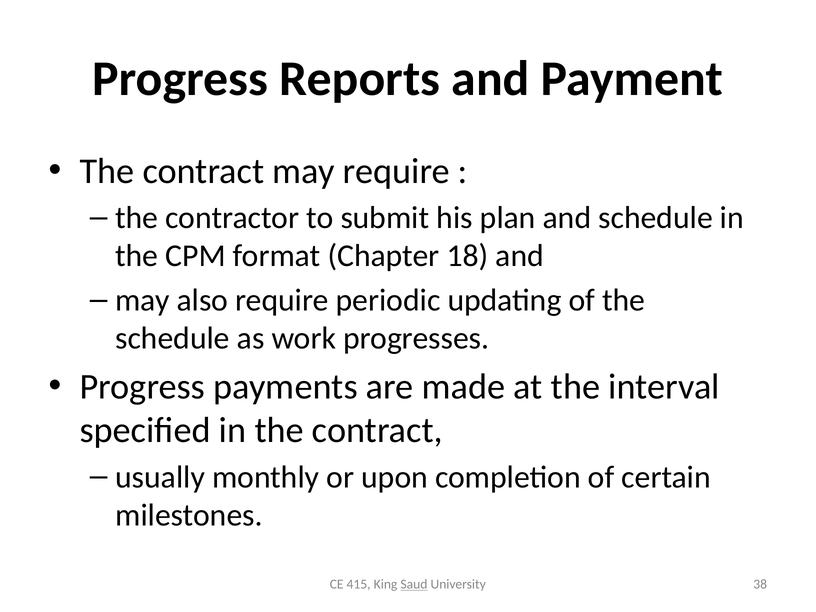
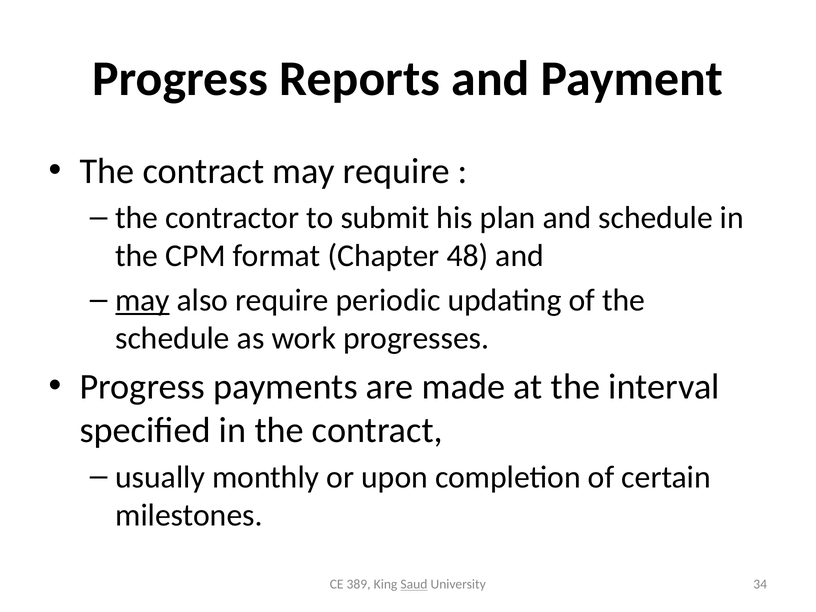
18: 18 -> 48 (467, 256)
may underline: none -> present (142, 300)
415: 415 -> 389 (359, 584)
38: 38 -> 34 (760, 584)
